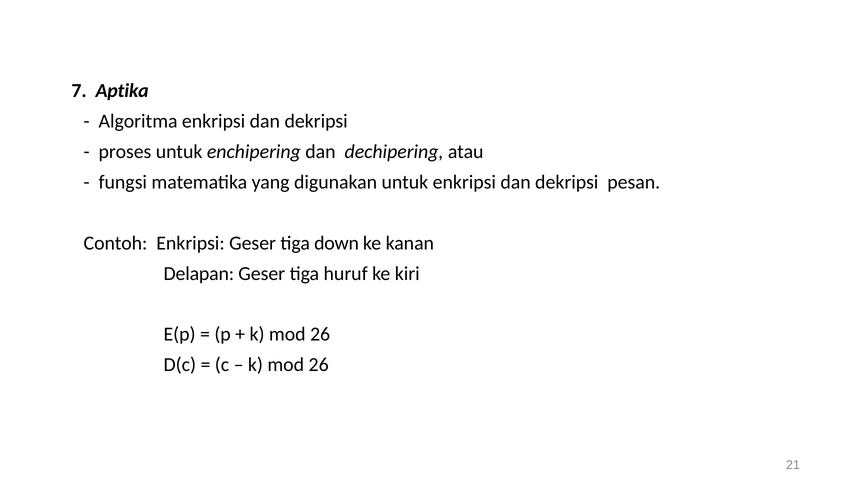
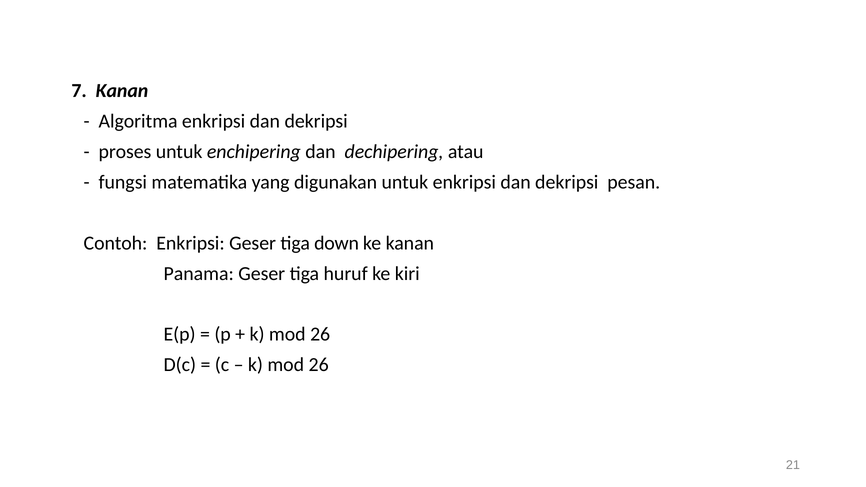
7 Aptika: Aptika -> Kanan (122, 91)
Delapan: Delapan -> Panama (199, 274)
